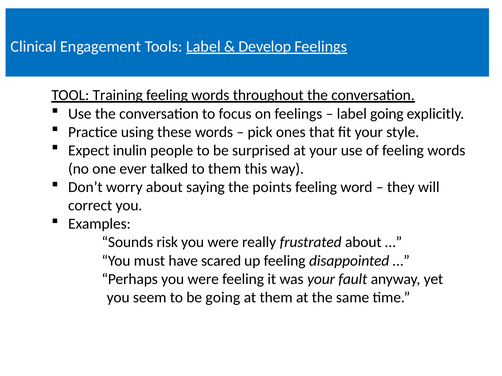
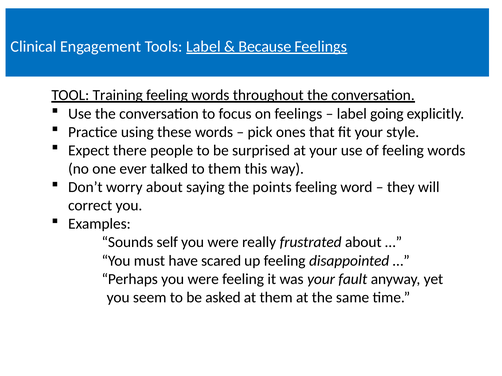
Develop: Develop -> Because (265, 46)
inulin: inulin -> there (130, 151)
risk: risk -> self (167, 243)
be going: going -> asked (223, 298)
